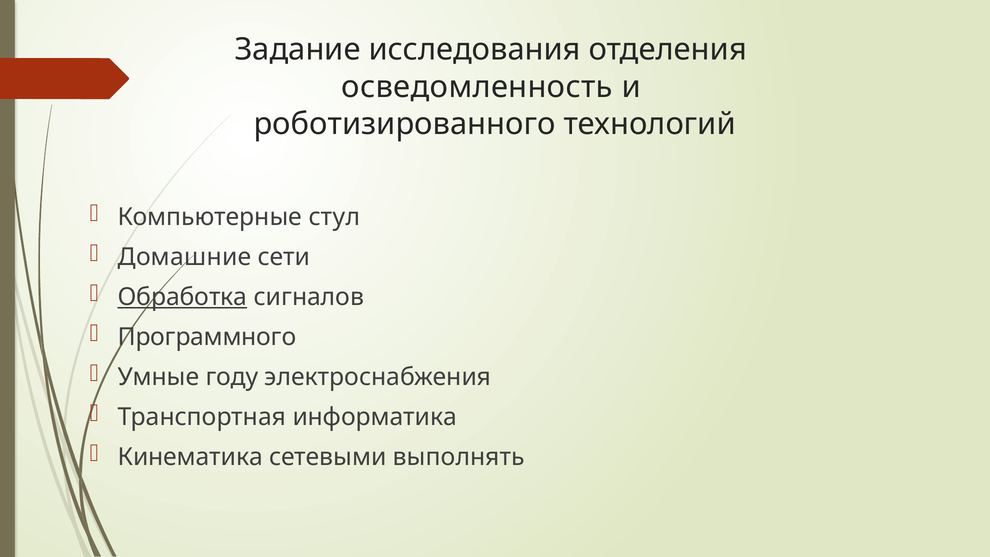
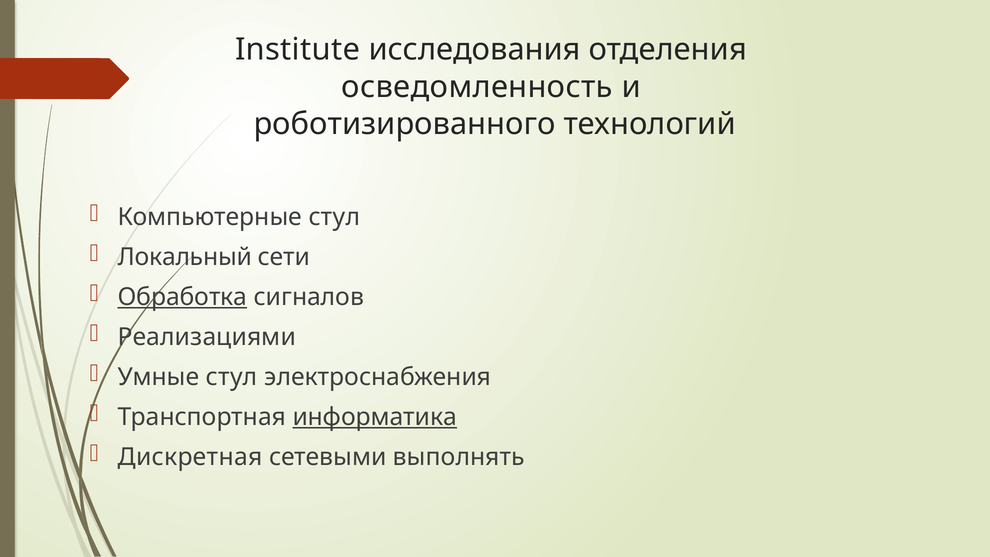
Задание: Задание -> Institute (297, 50)
Домашние: Домашние -> Локальный (185, 257)
Программного: Программного -> Реализациями (207, 337)
Умные году: году -> стул (232, 377)
информатика underline: none -> present (375, 417)
Кинематика: Кинематика -> Дискретная (190, 457)
